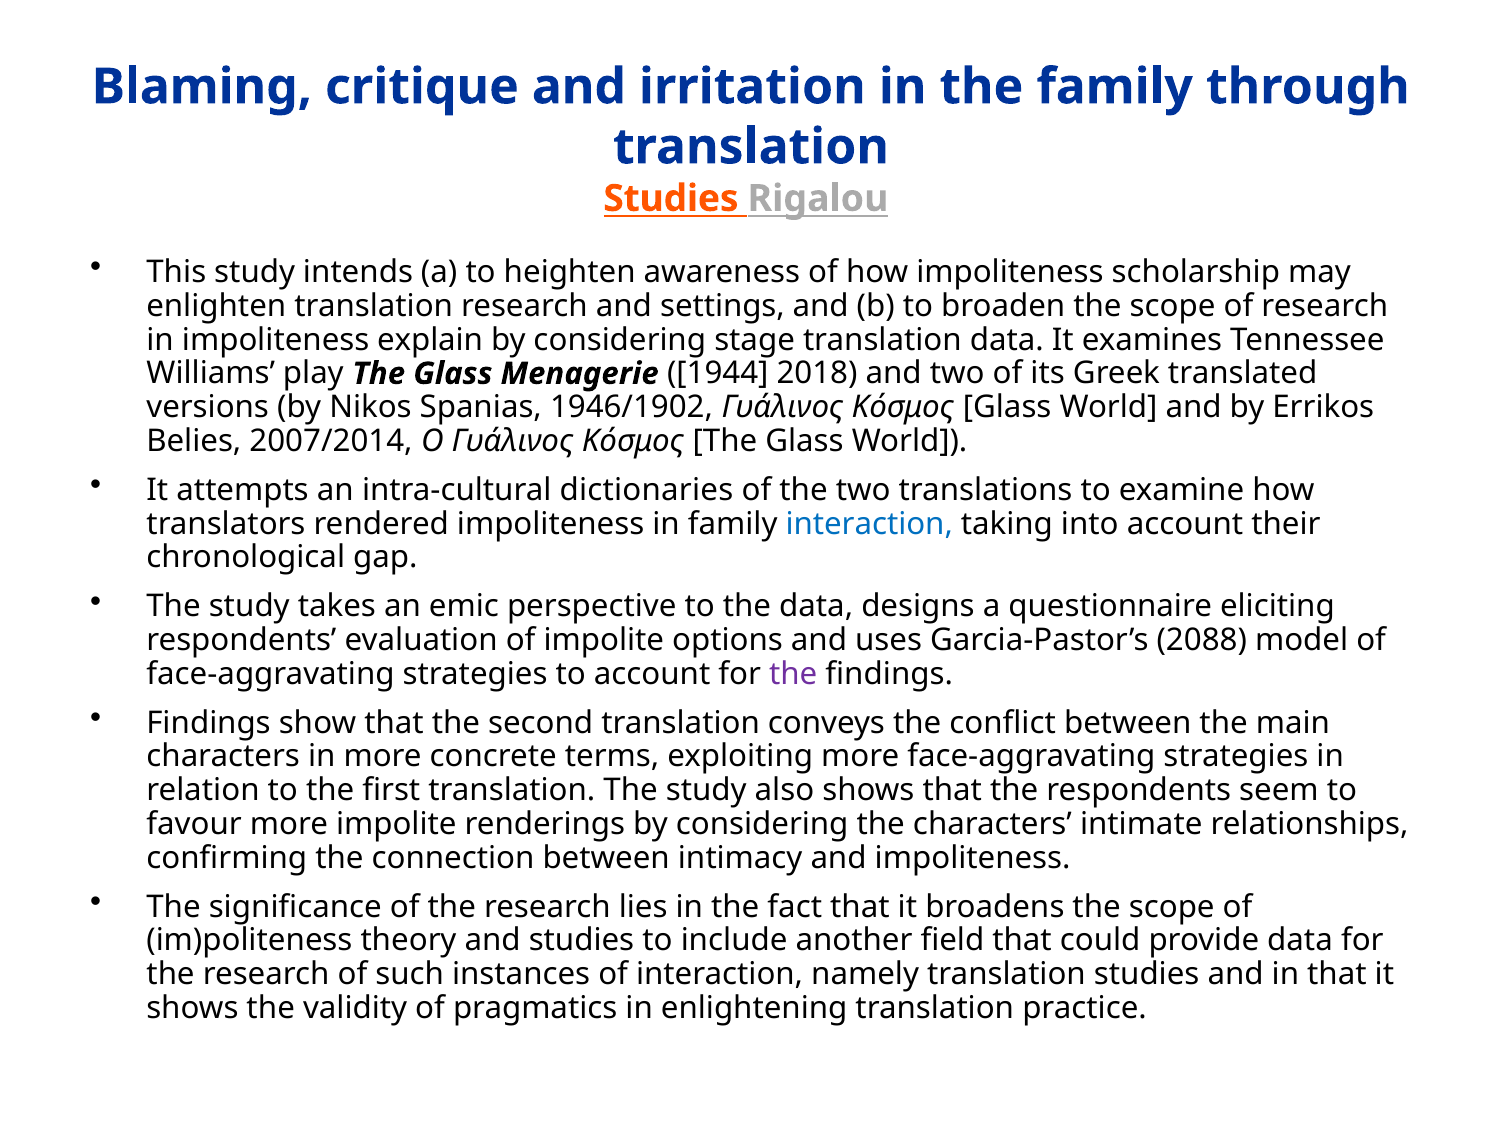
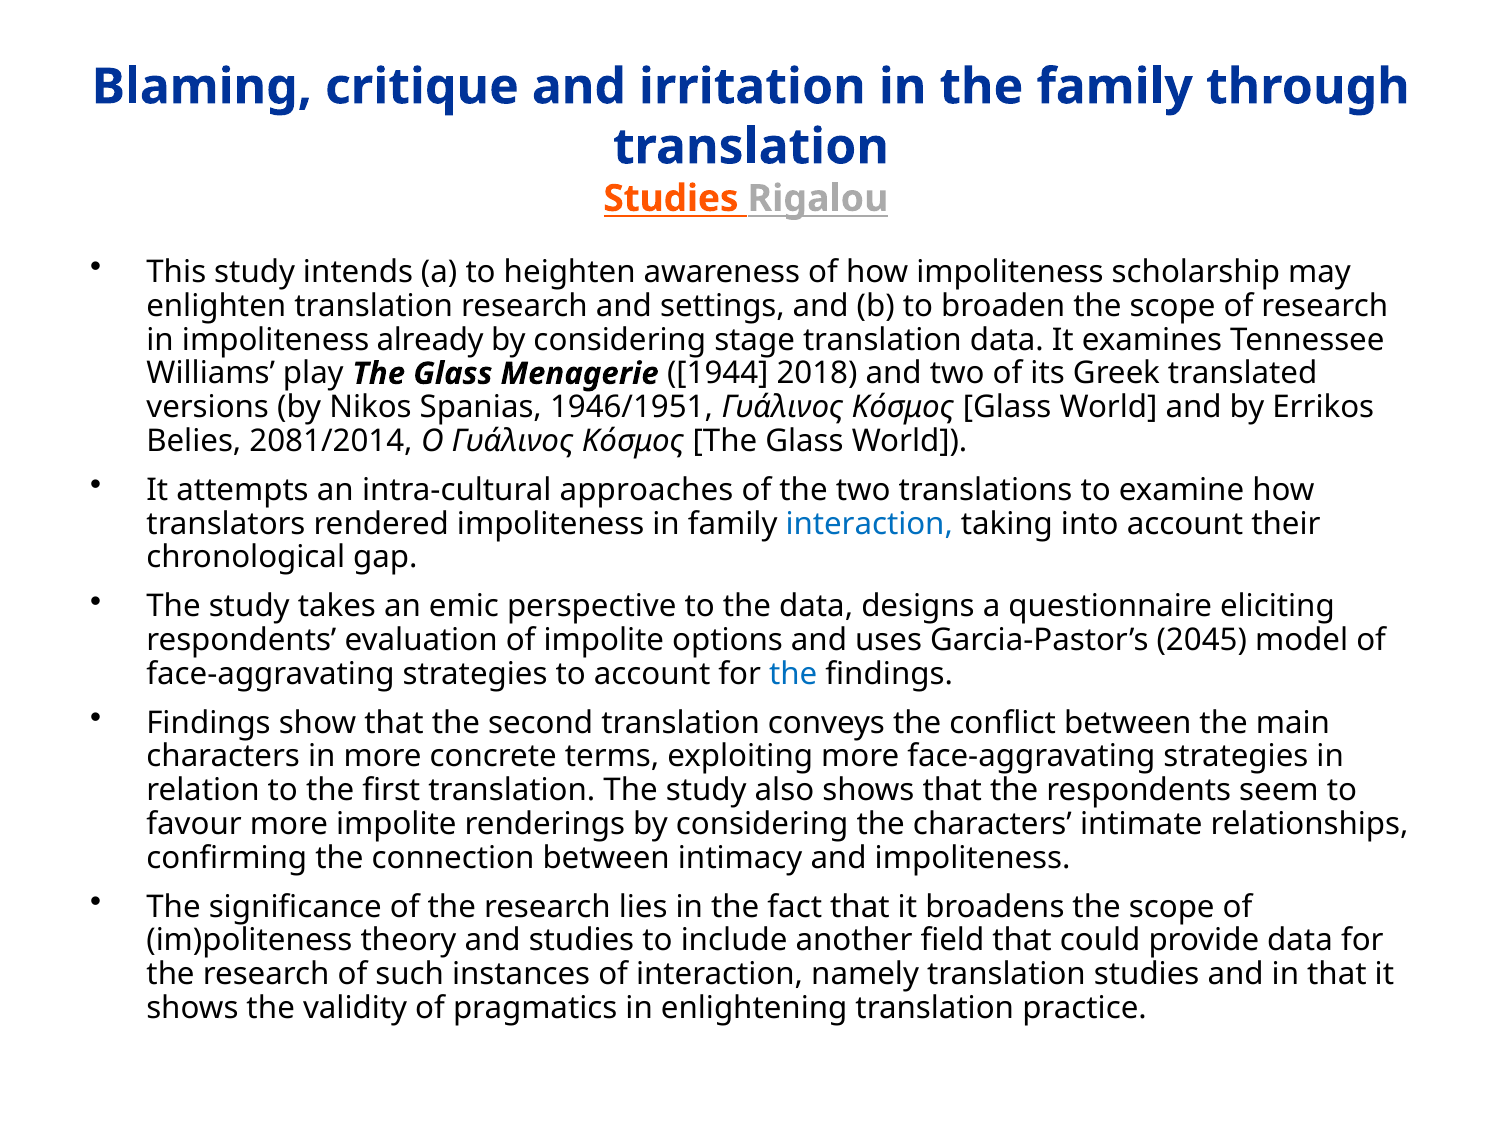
explain: explain -> already (430, 340)
1946/1902: 1946/1902 -> 1946/1951 (631, 408)
2007/2014: 2007/2014 -> 2081/2014 (331, 441)
dictionaries: dictionaries -> approaches (646, 490)
2088: 2088 -> 2045 (1202, 641)
the colour: purple -> blue (793, 674)
